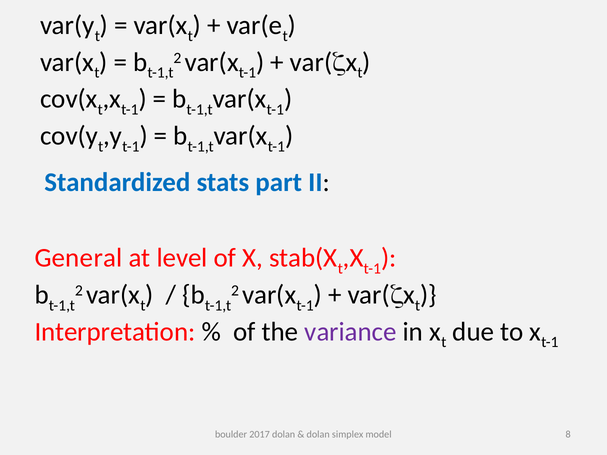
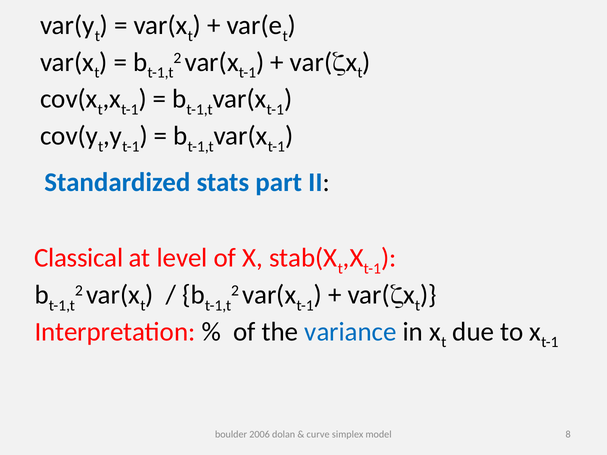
General: General -> Classical (79, 258)
variance colour: purple -> blue (351, 332)
2017: 2017 -> 2006 (260, 435)
dolan: dolan -> curve (318, 435)
